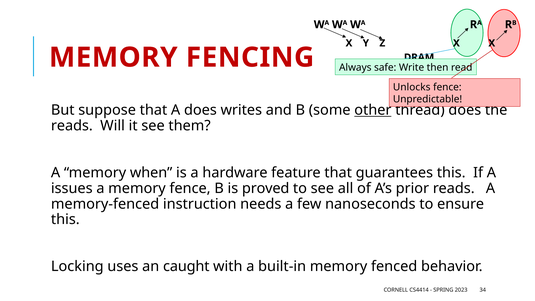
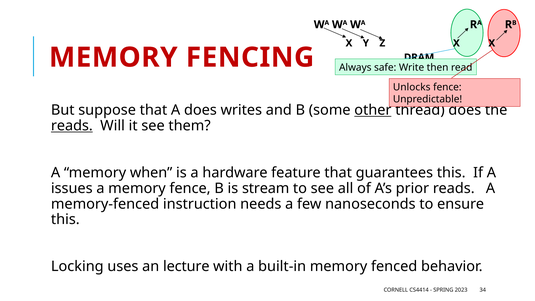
reads underline: none -> present (72, 126)
proved: proved -> stream (266, 188)
caught: caught -> lecture (186, 266)
